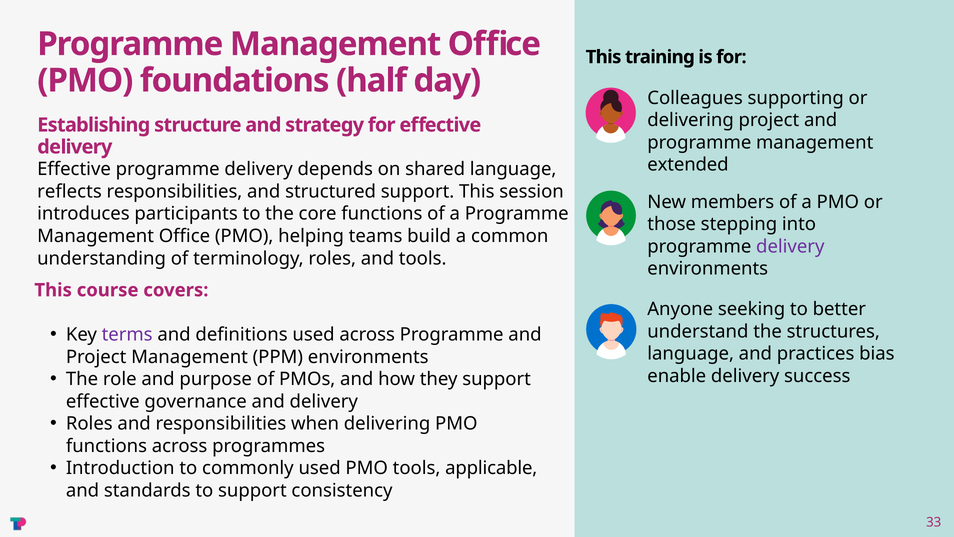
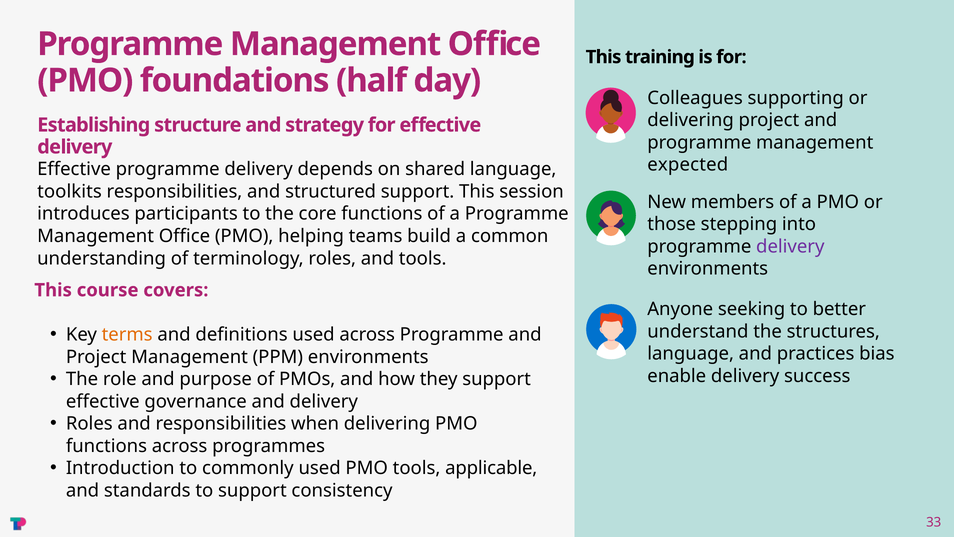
extended: extended -> expected (688, 165)
reflects: reflects -> toolkits (69, 191)
terms colour: purple -> orange (127, 334)
